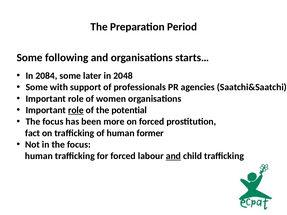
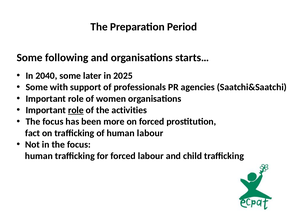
2084: 2084 -> 2040 (46, 76)
2048: 2048 -> 2025 (123, 76)
potential: potential -> activities (129, 110)
human former: former -> labour (150, 133)
and underline: present -> none (173, 156)
